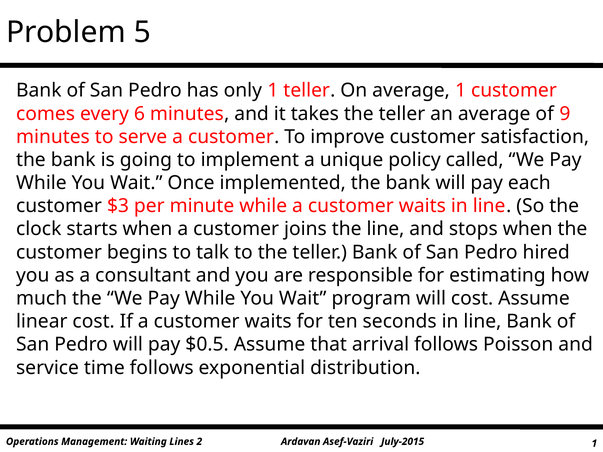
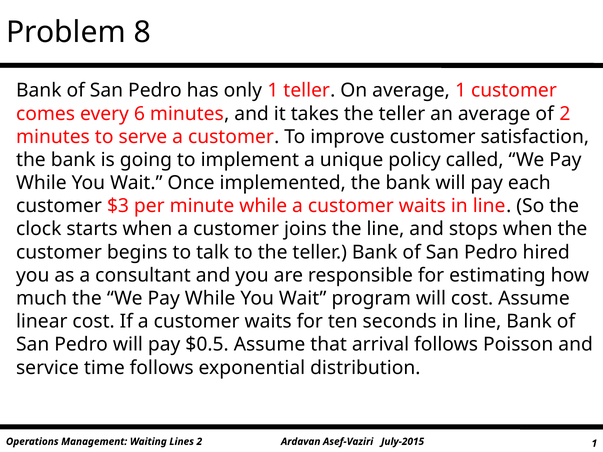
5: 5 -> 8 (142, 32)
of 9: 9 -> 2 (565, 114)
